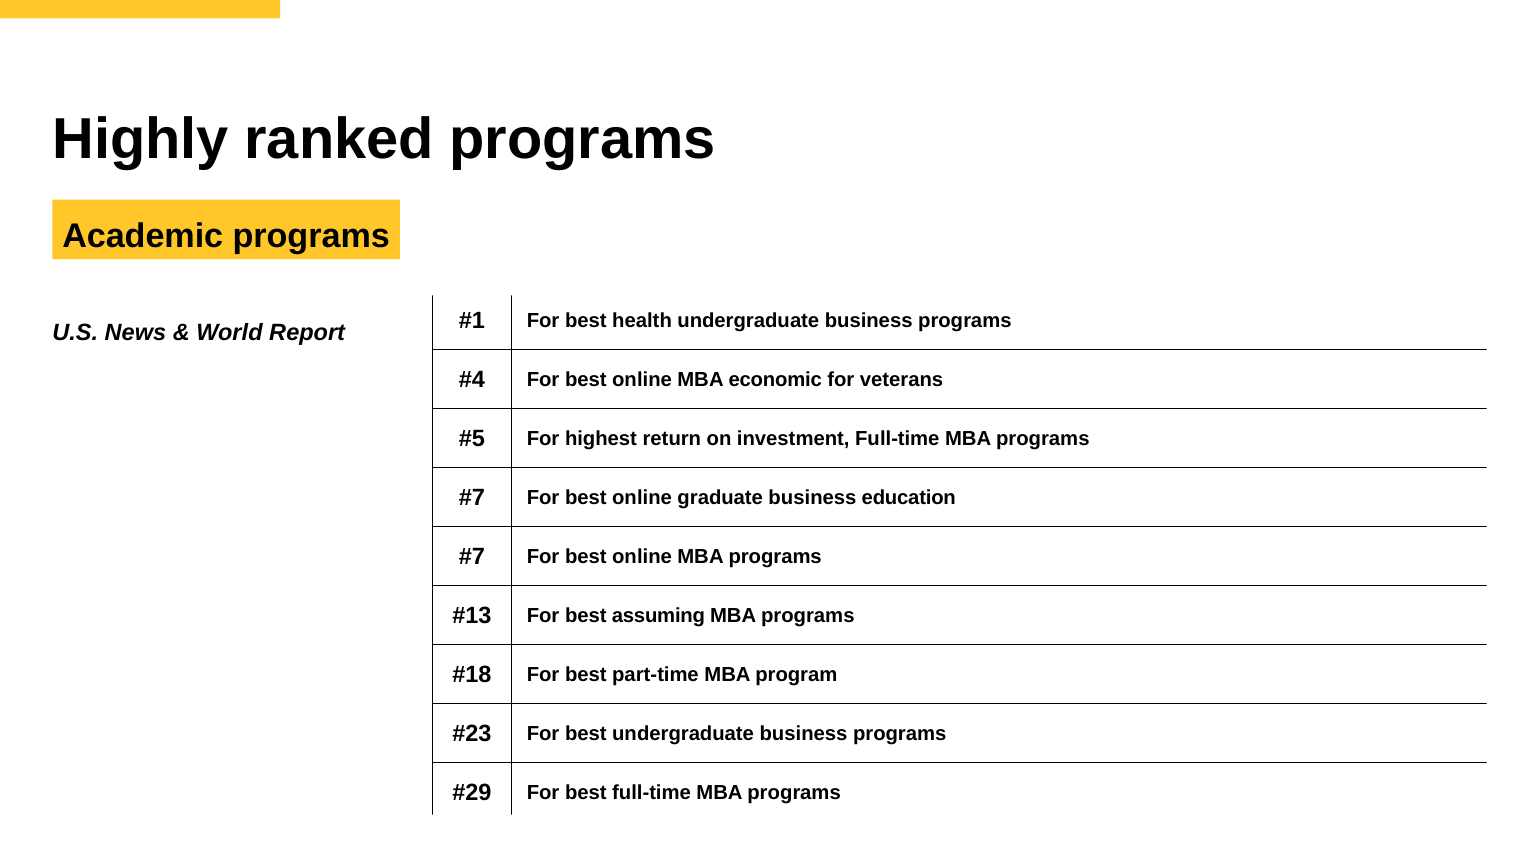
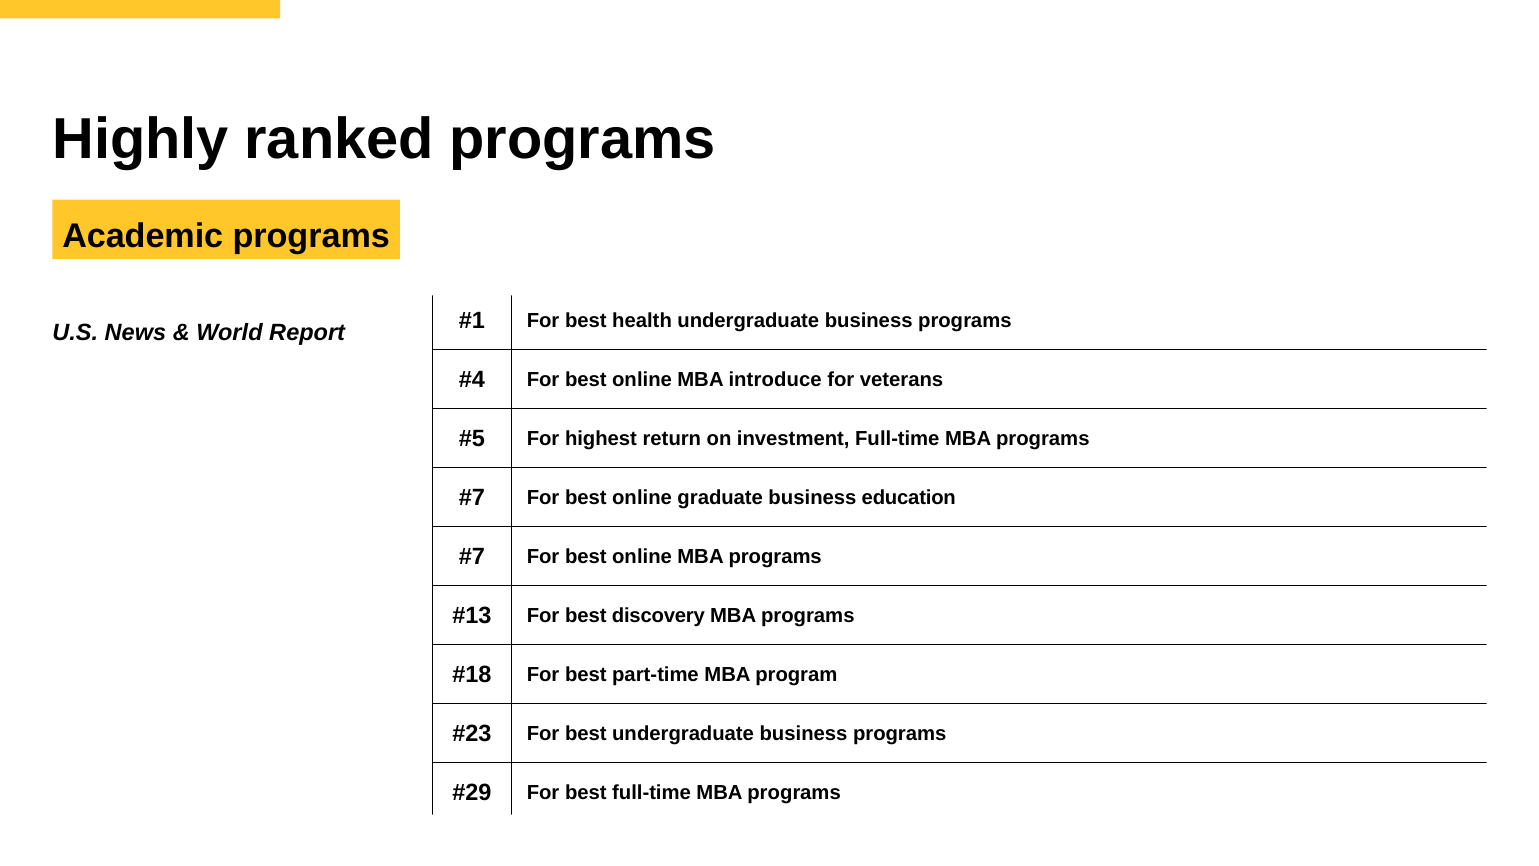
economic: economic -> introduce (775, 379)
assuming: assuming -> discovery (658, 615)
